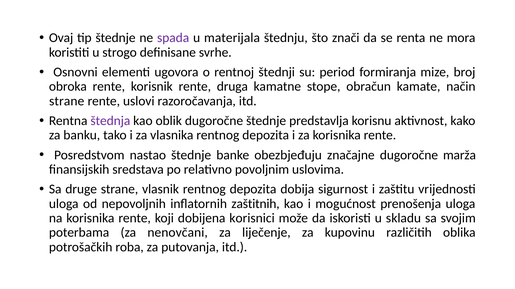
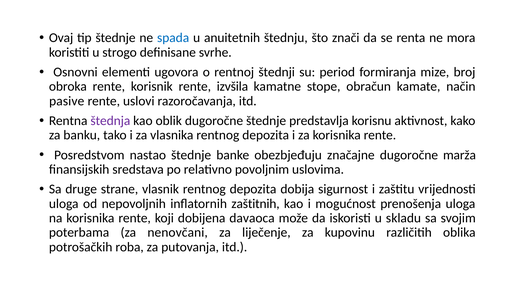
spada colour: purple -> blue (173, 38)
materijala: materijala -> anuitetnih (232, 38)
druga: druga -> izvšila (232, 87)
strane: strane -> pasive (67, 101)
korisnici: korisnici -> davaoca (252, 219)
